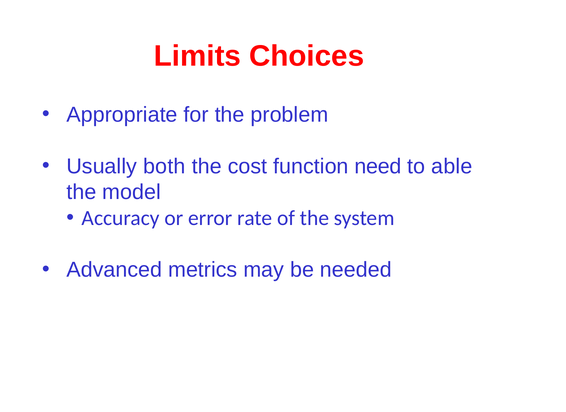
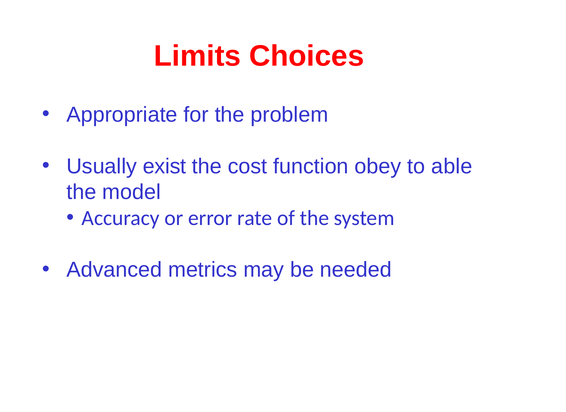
both: both -> exist (165, 166)
need: need -> obey (378, 166)
